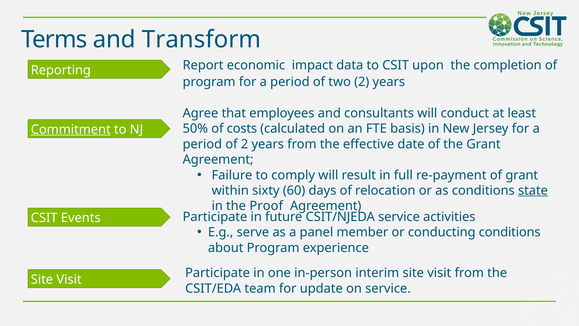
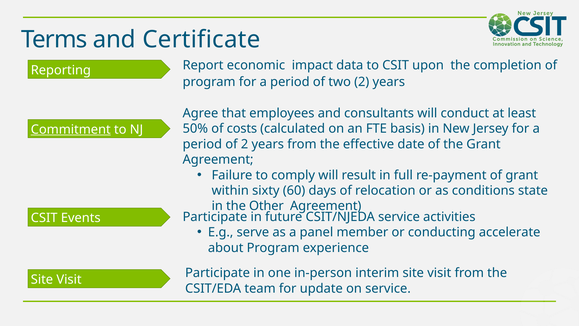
Transform: Transform -> Certificate (201, 40)
state underline: present -> none (533, 190)
Proof: Proof -> Other (266, 206)
conducting conditions: conditions -> accelerate (510, 232)
